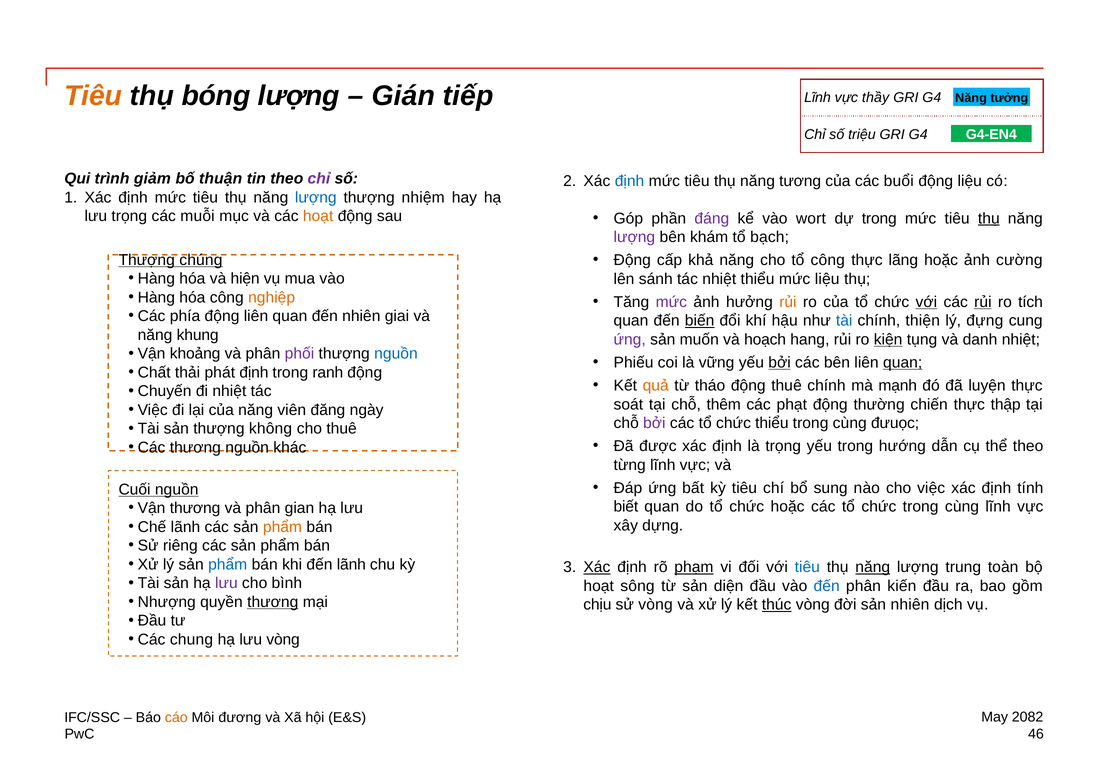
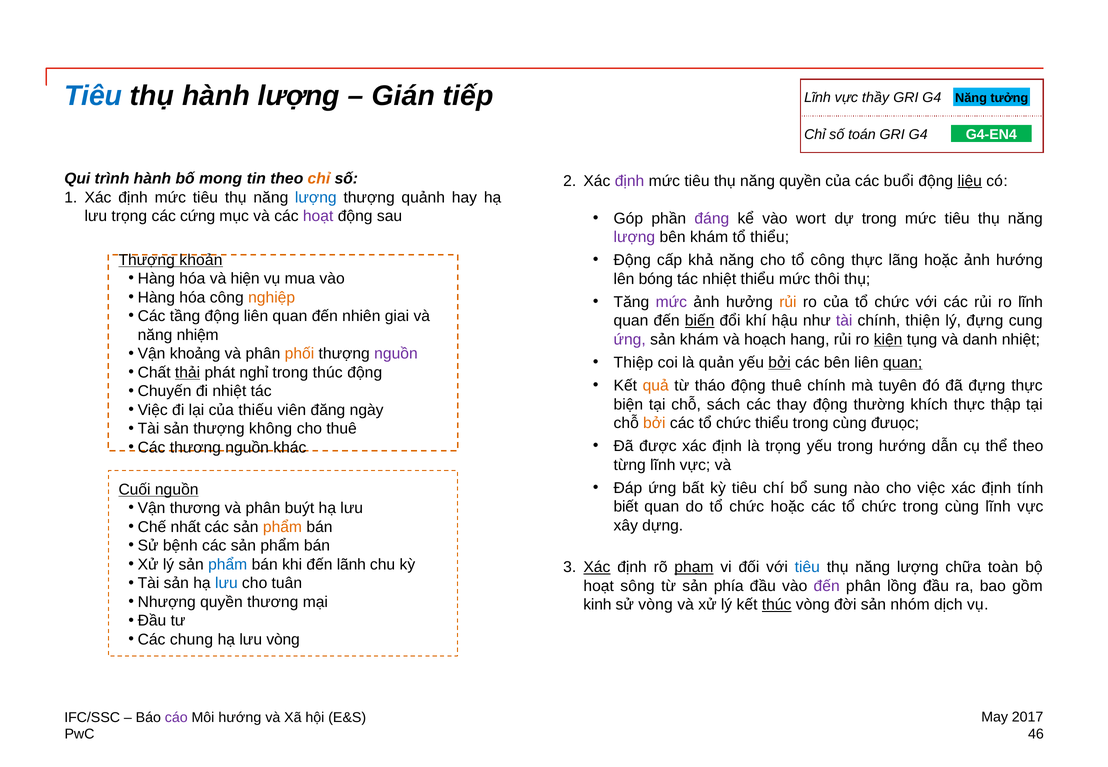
Tiêu colour: orange -> blue (93, 96)
thụ bóng: bóng -> hành (216, 96)
triệu: triệu -> toán (862, 134)
trình giảm: giảm -> hành (152, 179)
thuận: thuận -> mong (221, 179)
chỉ colour: purple -> orange (319, 179)
định colour: blue -> purple (630, 181)
năng tương: tương -> quyền (800, 181)
liệu underline: none -> present (970, 181)
nhiệm: nhiệm -> quảnh (423, 197)
muỗi: muỗi -> cứng (198, 216)
hoạt colour: orange -> purple (318, 216)
thụ underline: present -> none (989, 218)
tổ bạch: bạch -> thiểu (770, 237)
ảnh cường: cường -> hướng (1019, 260)
chúng: chúng -> khoản (201, 260)
sánh: sánh -> bóng (656, 279)
mức liệu: liệu -> thôi (827, 279)
với underline: present -> none (926, 302)
rủi underline: present -> none (983, 302)
ro tích: tích -> lĩnh (1030, 302)
phía: phía -> tầng (185, 316)
tài colour: blue -> purple (844, 321)
khung: khung -> nhiệm (198, 335)
sản muốn: muốn -> khám (699, 340)
phối colour: purple -> orange (299, 354)
nguồn colour: blue -> purple (396, 354)
Phiếu: Phiếu -> Thiệp (633, 363)
vững: vững -> quản (716, 363)
thải underline: none -> present (188, 373)
phát định: định -> nghỉ (254, 373)
trong ranh: ranh -> thúc (328, 373)
mạnh: mạnh -> tuyên (898, 386)
đã luyện: luyện -> đựng (987, 386)
soát: soát -> biện (628, 404)
thêm: thêm -> sách (724, 404)
phạt: phạt -> thay (792, 404)
chiến: chiến -> khích (929, 404)
của năng: năng -> thiếu (256, 410)
bởi colour: purple -> orange (654, 423)
gian: gian -> buýt (299, 508)
Chế lãnh: lãnh -> nhất (186, 527)
riêng: riêng -> bệnh (180, 546)
năng underline: present -> none (873, 567)
trung: trung -> chữa (963, 567)
lưu colour: purple -> blue (226, 583)
bình: bình -> tuân (287, 583)
diện: diện -> phía (729, 586)
đến colour: blue -> purple (827, 586)
kiến: kiến -> lồng (902, 586)
thương underline: present -> none (273, 602)
chịu: chịu -> kinh (597, 605)
sản nhiên: nhiên -> nhóm (910, 605)
2082: 2082 -> 2017 (1028, 717)
cáo colour: orange -> purple (176, 718)
Môi đương: đương -> hướng (240, 718)
